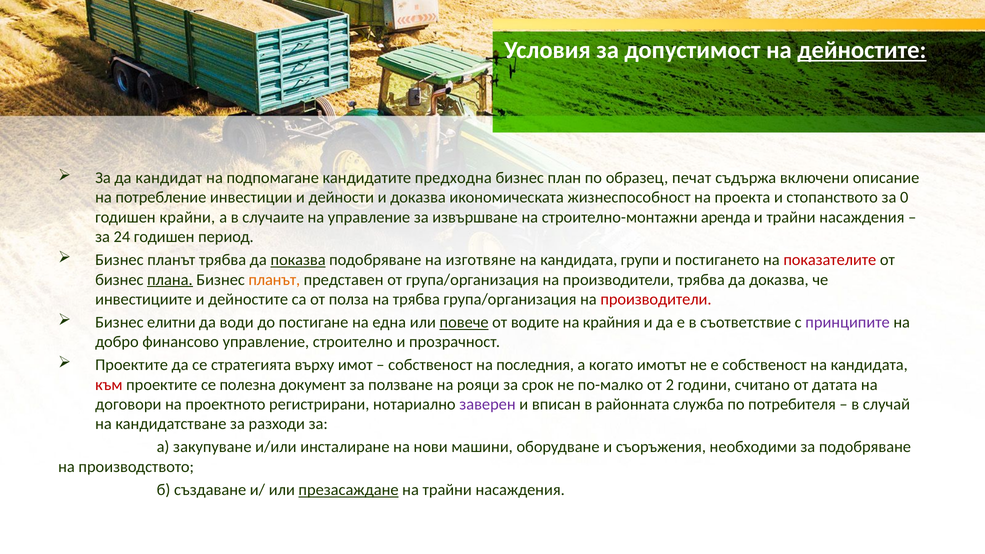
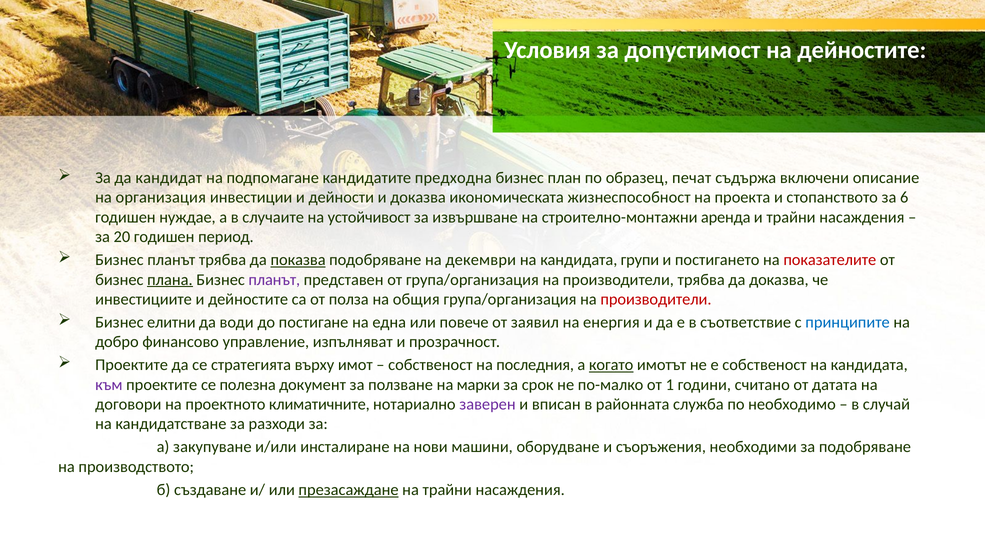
дейностите underline: present -> none (862, 50)
потребление: потребление -> организация (161, 198)
0: 0 -> 6 (904, 198)
крайни: крайни -> нуждае (187, 217)
на управление: управление -> устойчивост (369, 217)
24: 24 -> 20 (122, 237)
изготвяне: изготвяне -> декември (481, 260)
планът colour: orange -> purple (274, 280)
на трябва: трябва -> общия (416, 299)
повече underline: present -> none (464, 322)
водите: водите -> заявил (535, 322)
крайния: крайния -> енергия (611, 322)
принципите colour: purple -> blue (848, 322)
строително: строително -> изпълняват (353, 342)
когато underline: none -> present (611, 365)
към colour: red -> purple (109, 385)
рояци: рояци -> марки (478, 385)
2: 2 -> 1 (670, 385)
регистрирани: регистрирани -> климатичните (319, 404)
потребителя: потребителя -> необходимо (792, 404)
